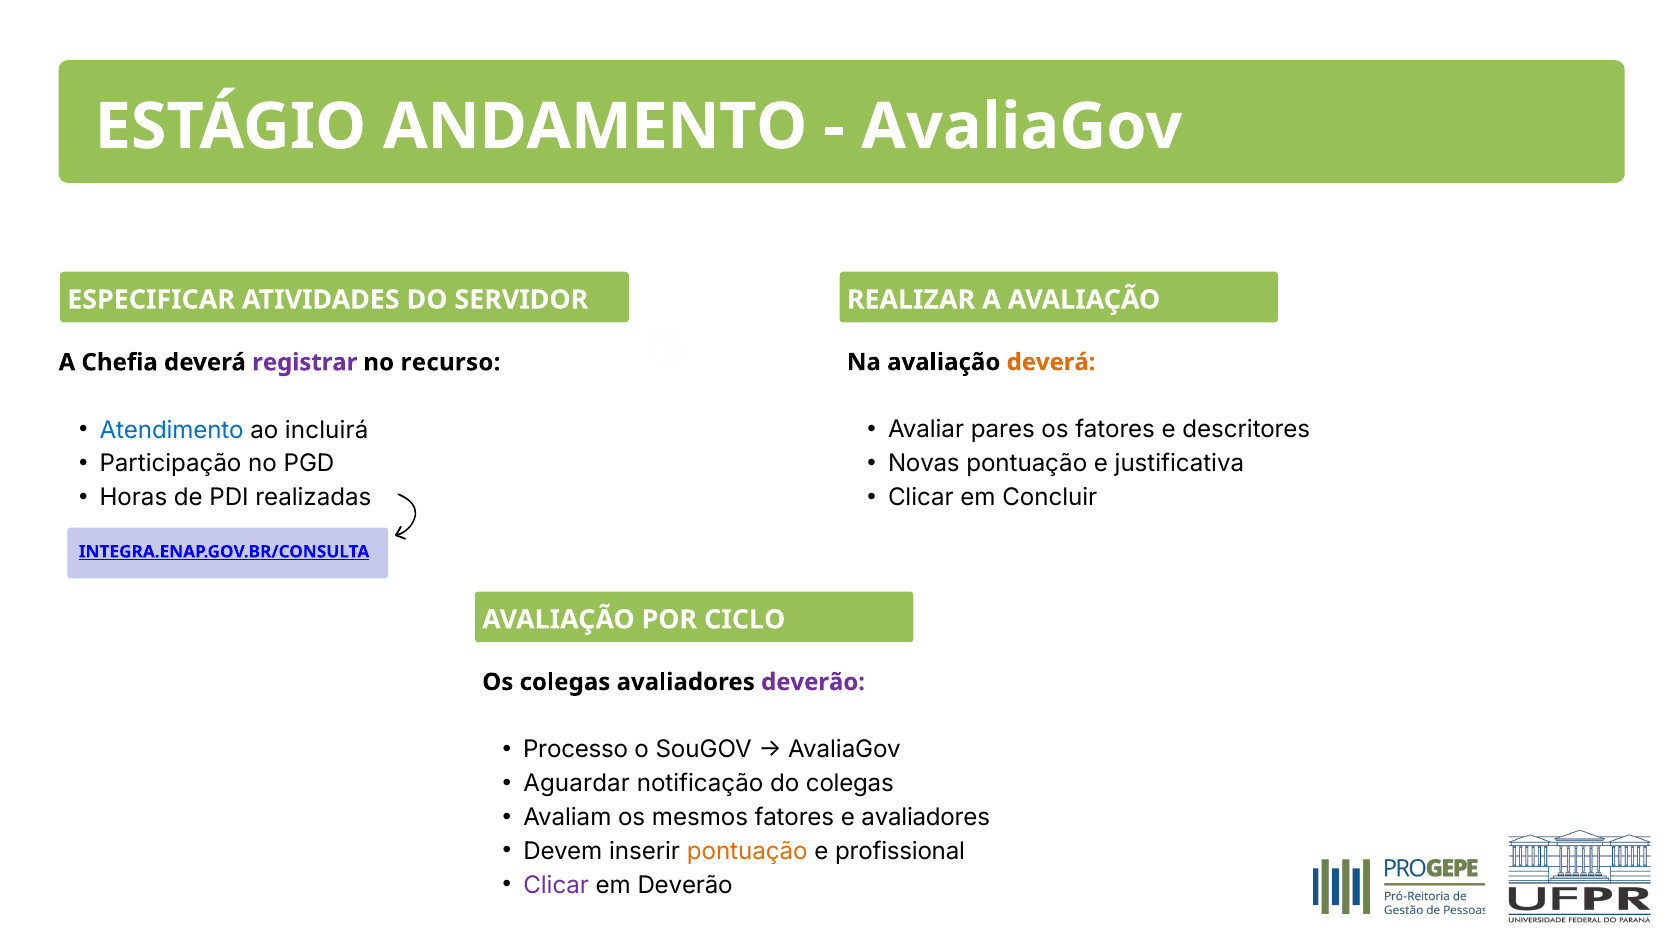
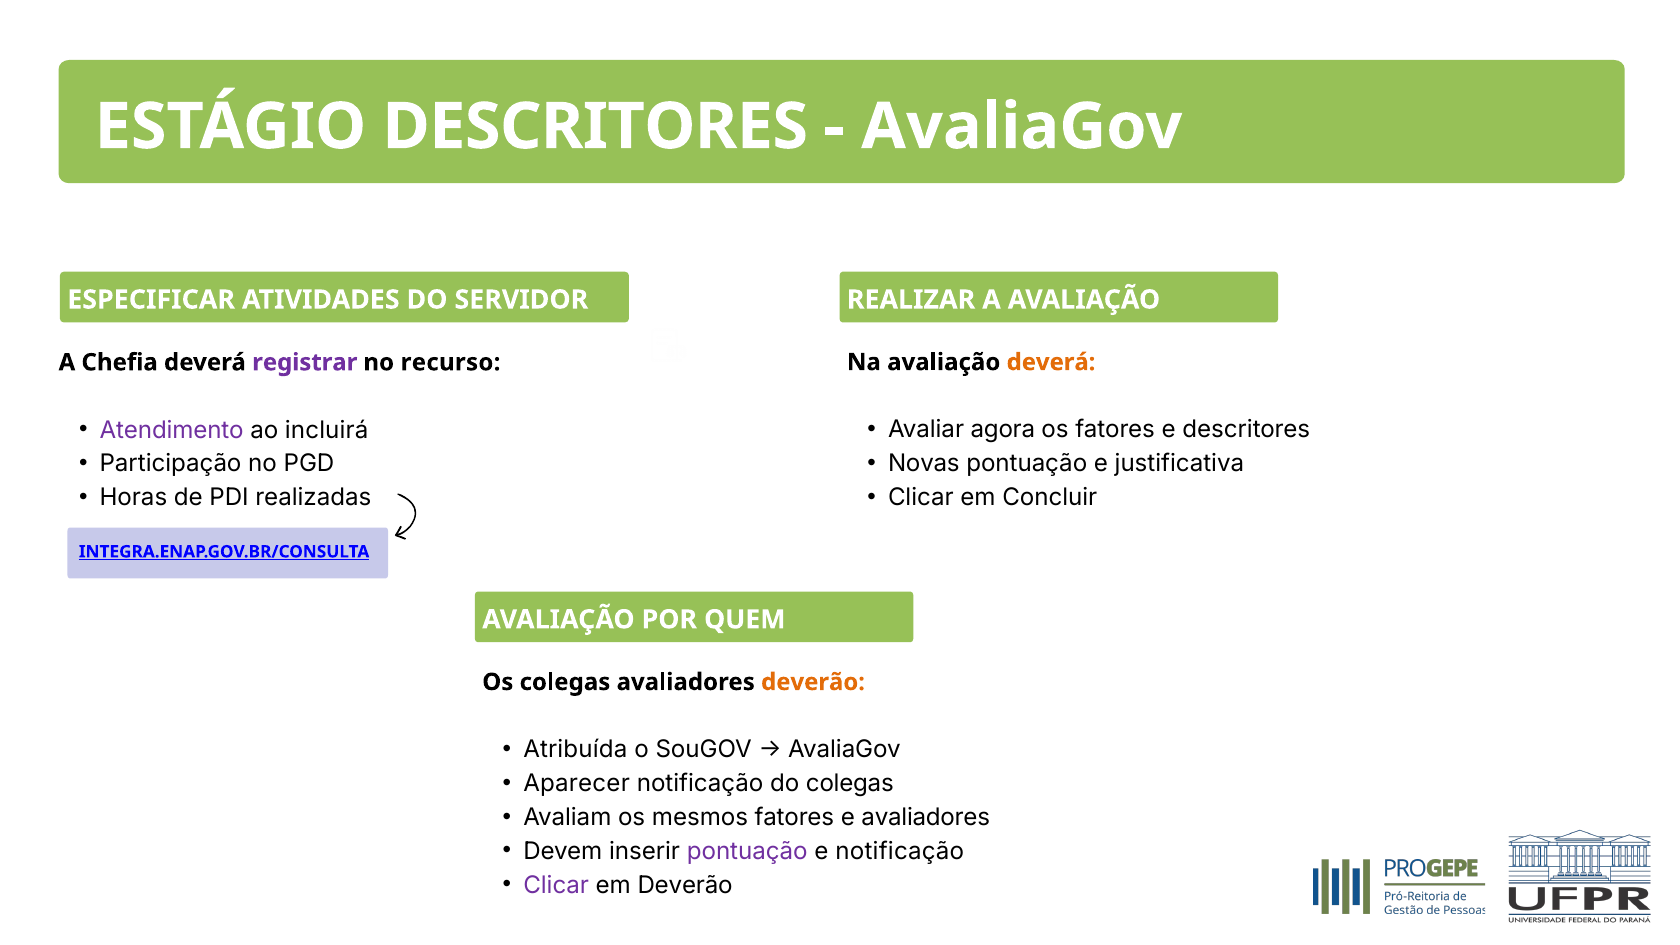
ESTÁGIO ANDAMENTO: ANDAMENTO -> DESCRITORES (595, 127)
pares: pares -> agora (1003, 430)
Atendimento colour: blue -> purple (172, 430)
CICLO: CICLO -> QUEM (745, 620)
deverão colour: purple -> orange (813, 682)
Processo: Processo -> Atribuída (575, 750)
Aguardar: Aguardar -> Aparecer (577, 784)
pontuação colour: orange -> purple (747, 851)
e profissional: profissional -> notificação (900, 851)
